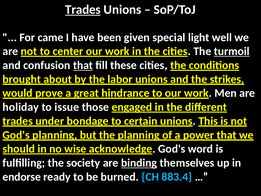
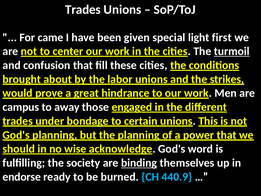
Trades underline: present -> none (83, 10)
well: well -> first (222, 37)
that underline: present -> none (83, 65)
holiday: holiday -> campus (21, 107)
issue: issue -> away (67, 107)
883.4: 883.4 -> 440.9 (177, 177)
